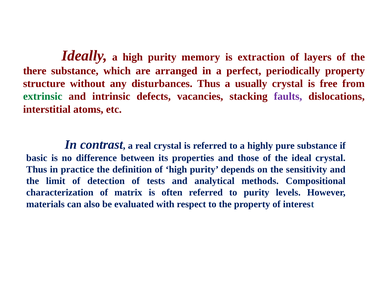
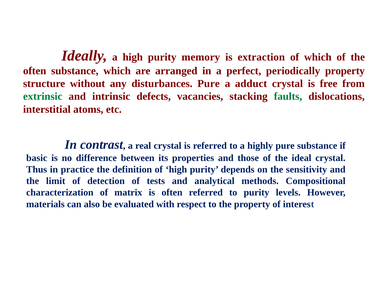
of layers: layers -> which (318, 57)
there: there -> often (35, 71)
disturbances Thus: Thus -> Pure (209, 84)
usually: usually -> adduct (251, 84)
faults colour: purple -> green (288, 96)
